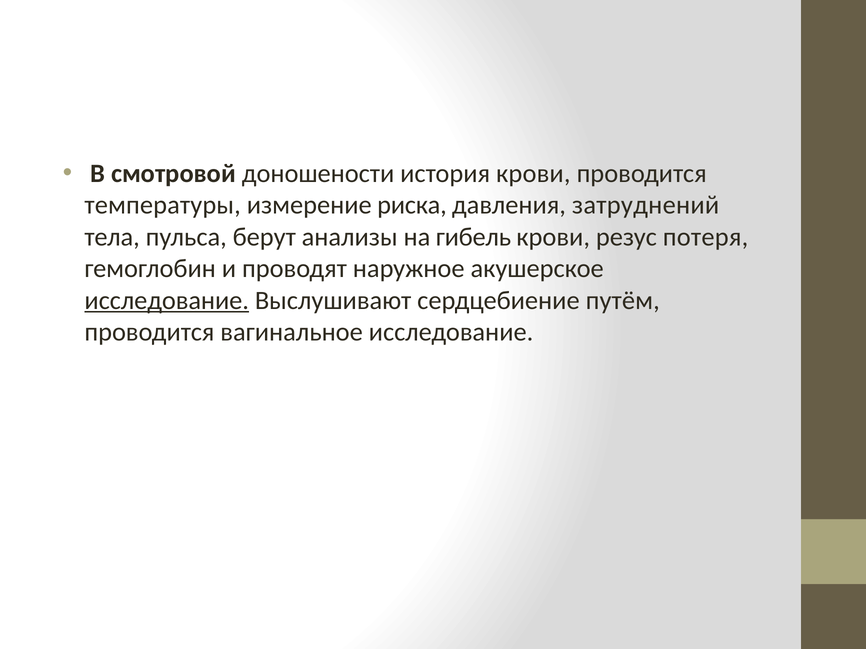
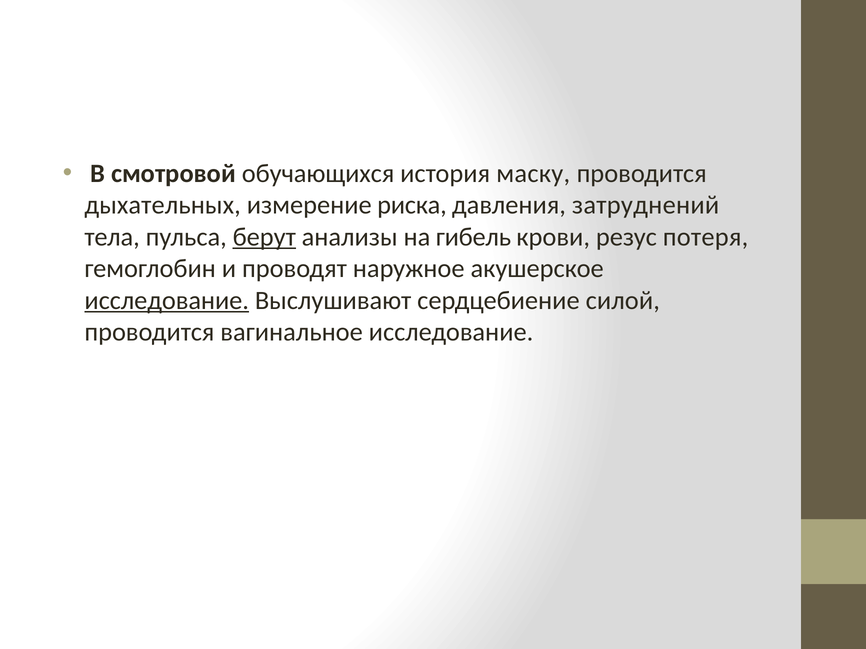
доношености: доношености -> обучающихся (318, 174)
история крови: крови -> маску (533, 174)
температуры: температуры -> дыхательных (163, 205)
берут underline: none -> present (264, 237)
путём: путём -> силой (623, 301)
